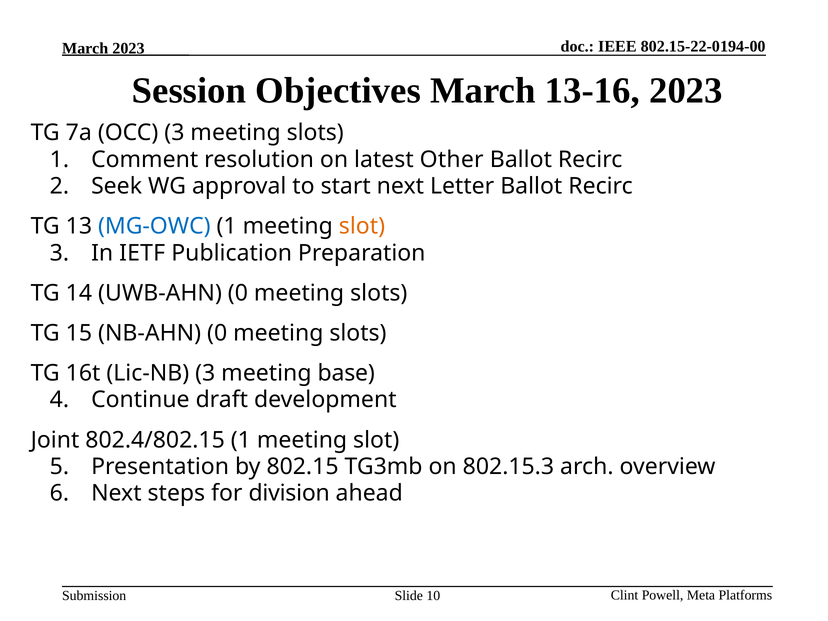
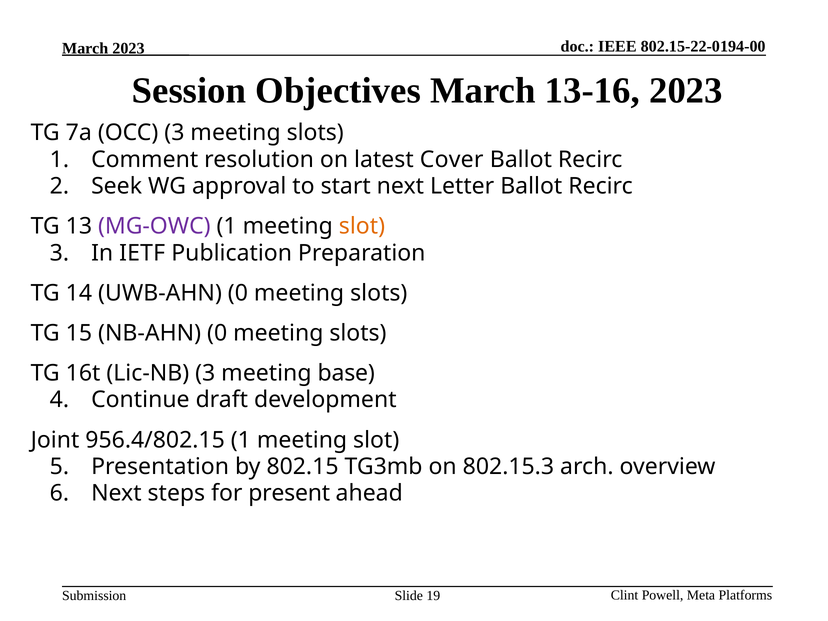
Other: Other -> Cover (452, 160)
MG-OWC colour: blue -> purple (154, 226)
802.4/802.15: 802.4/802.15 -> 956.4/802.15 (155, 440)
division: division -> present (289, 493)
10: 10 -> 19 (433, 596)
